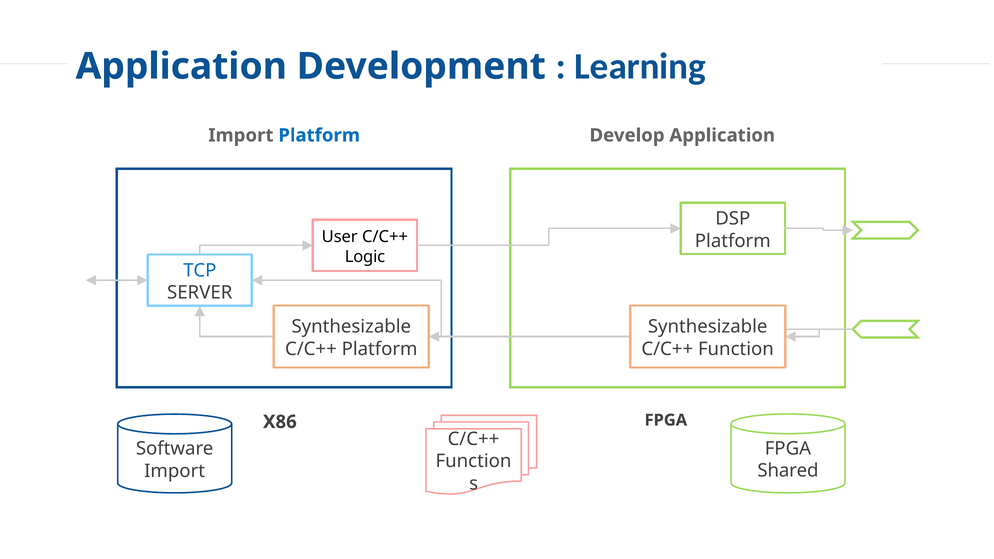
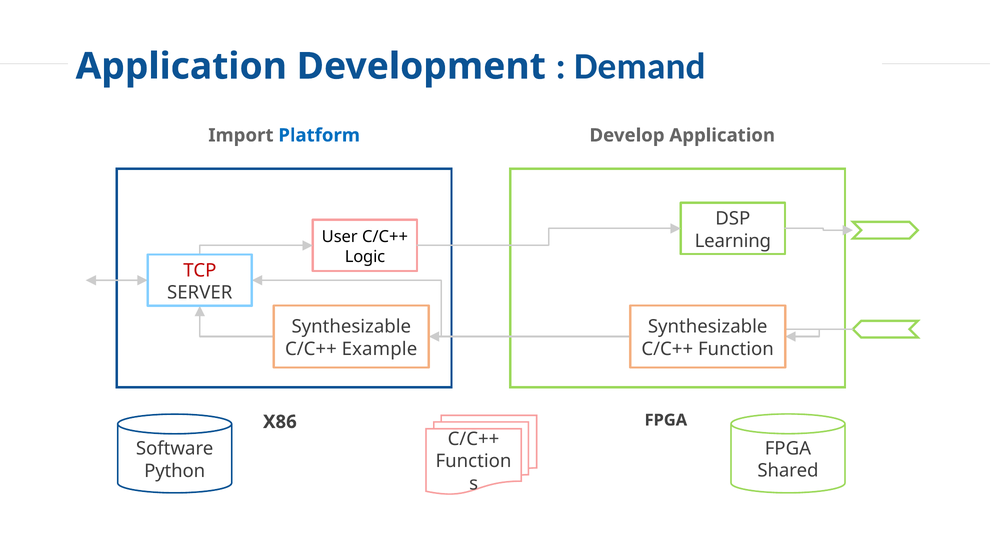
Learning: Learning -> Demand (640, 66)
Platform: Platform -> Learning (733, 241)
TCP colour: blue -> red (200, 270)
C/C++ Platform: Platform -> Example (379, 349)
Import: Import -> Python (175, 471)
